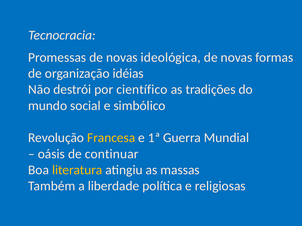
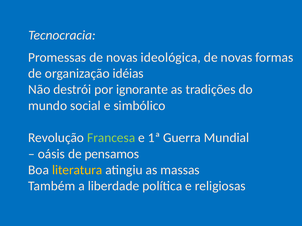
científico: científico -> ignorante (142, 90)
Francesa colour: yellow -> light green (111, 138)
continuar: continuar -> pensamos (112, 154)
